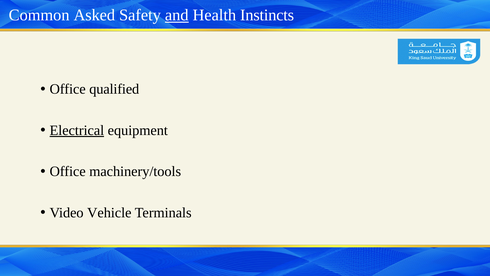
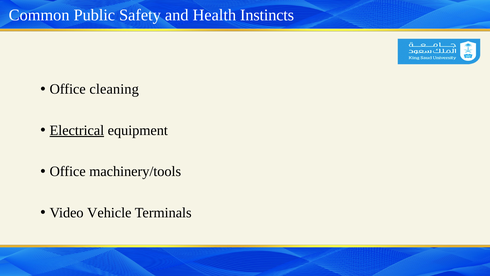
Asked: Asked -> Public (94, 15)
and underline: present -> none (177, 15)
qualified: qualified -> cleaning (114, 89)
